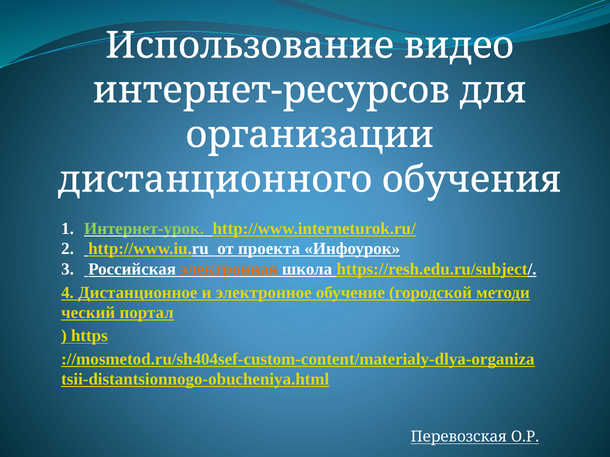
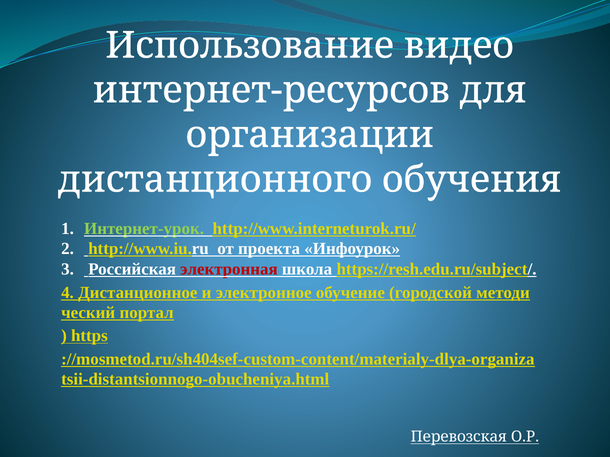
электронная colour: orange -> red (229, 269)
